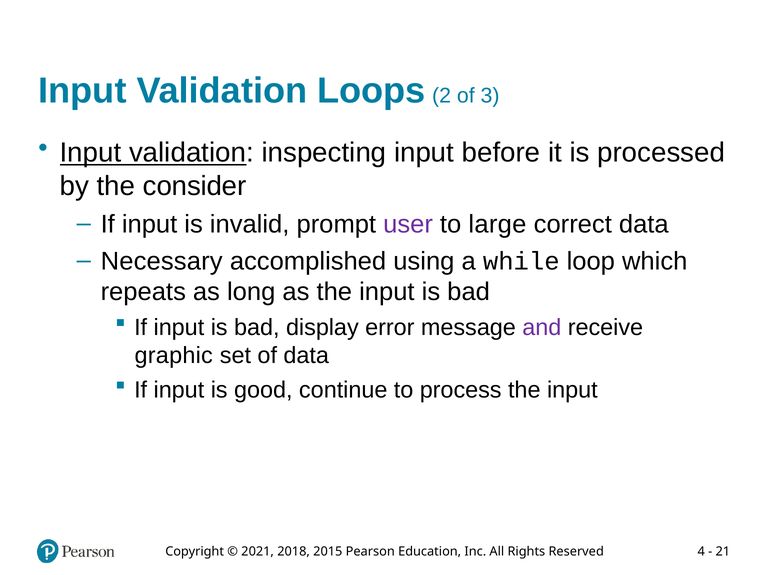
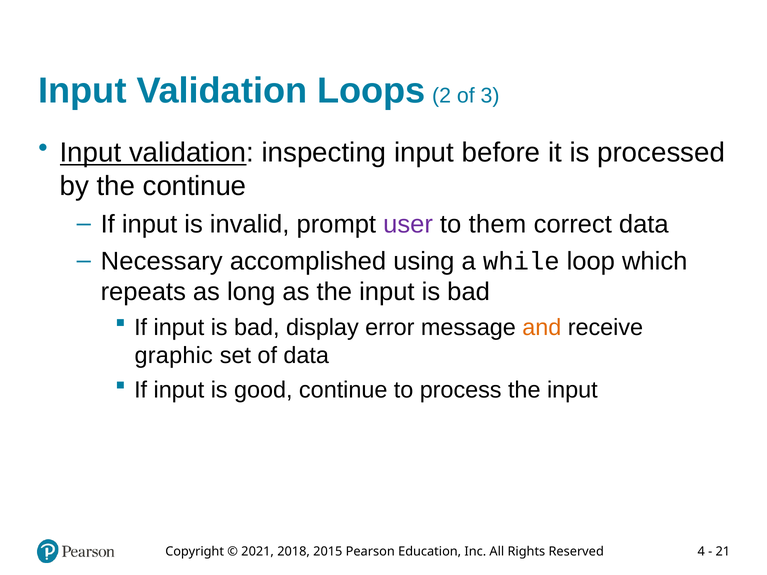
the consider: consider -> continue (195, 186)
large: large -> them (497, 224)
and colour: purple -> orange (542, 328)
